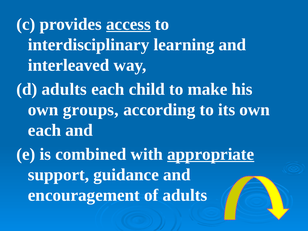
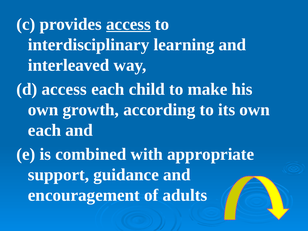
d adults: adults -> access (64, 89)
groups: groups -> growth (91, 110)
appropriate underline: present -> none (211, 154)
